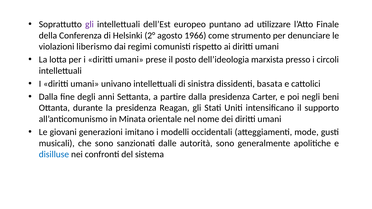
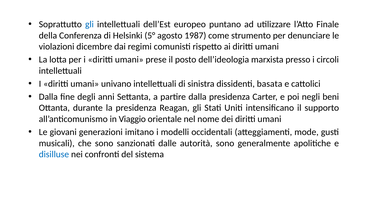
gli colour: purple -> blue (89, 24)
2°: 2° -> 5° (150, 36)
1966: 1966 -> 1987 (195, 36)
liberismo: liberismo -> dicembre (94, 47)
Minata: Minata -> Viaggio (132, 119)
